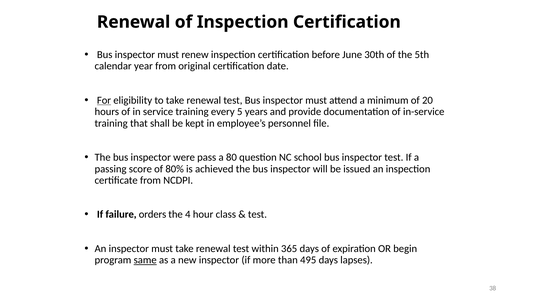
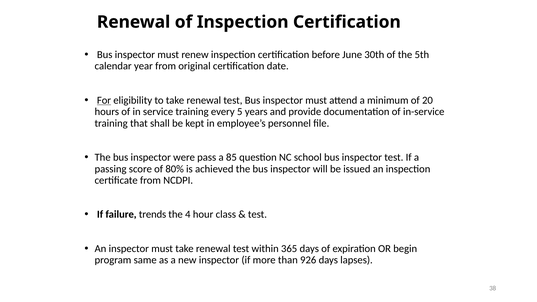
80: 80 -> 85 (231, 157)
orders: orders -> trends (153, 214)
same underline: present -> none (145, 260)
495: 495 -> 926 (308, 260)
